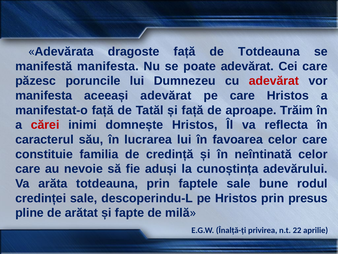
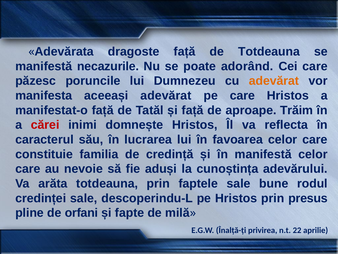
manifestă manifesta: manifesta -> necazurile (108, 66)
poate adevărat: adevărat -> adorând (247, 66)
adevărat colour: red -> orange (274, 81)
în neîntinată: neîntinată -> manifestă (263, 154)
arătat: arătat -> orfani (81, 213)
